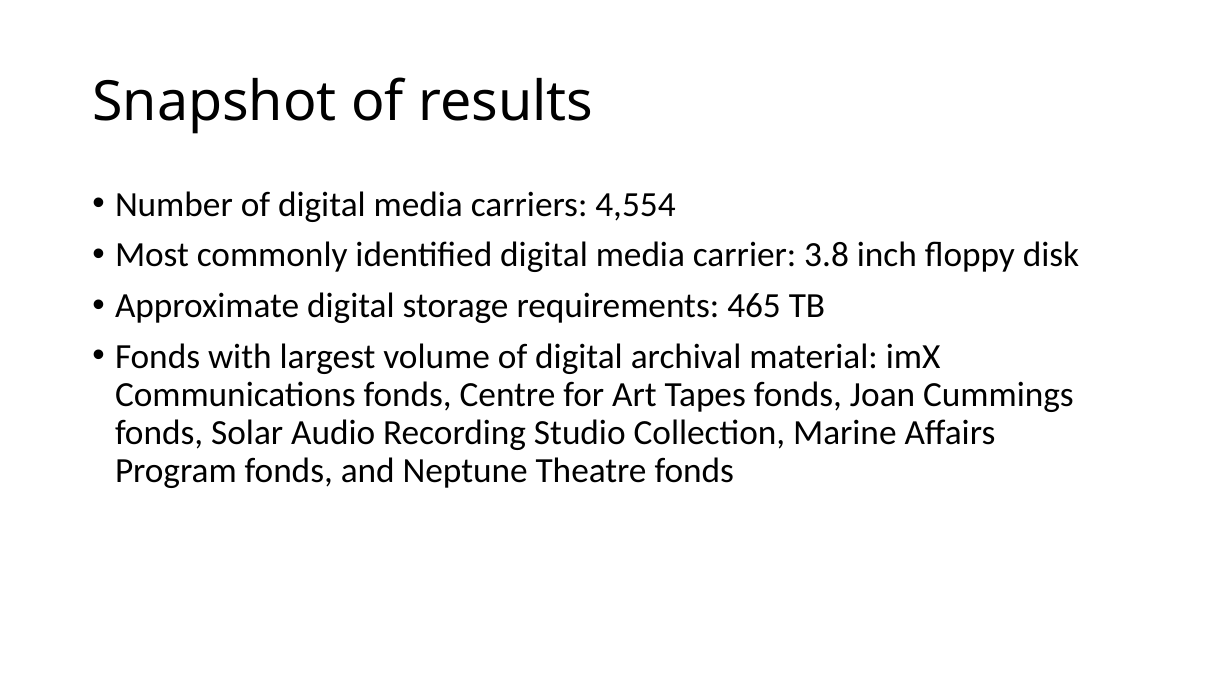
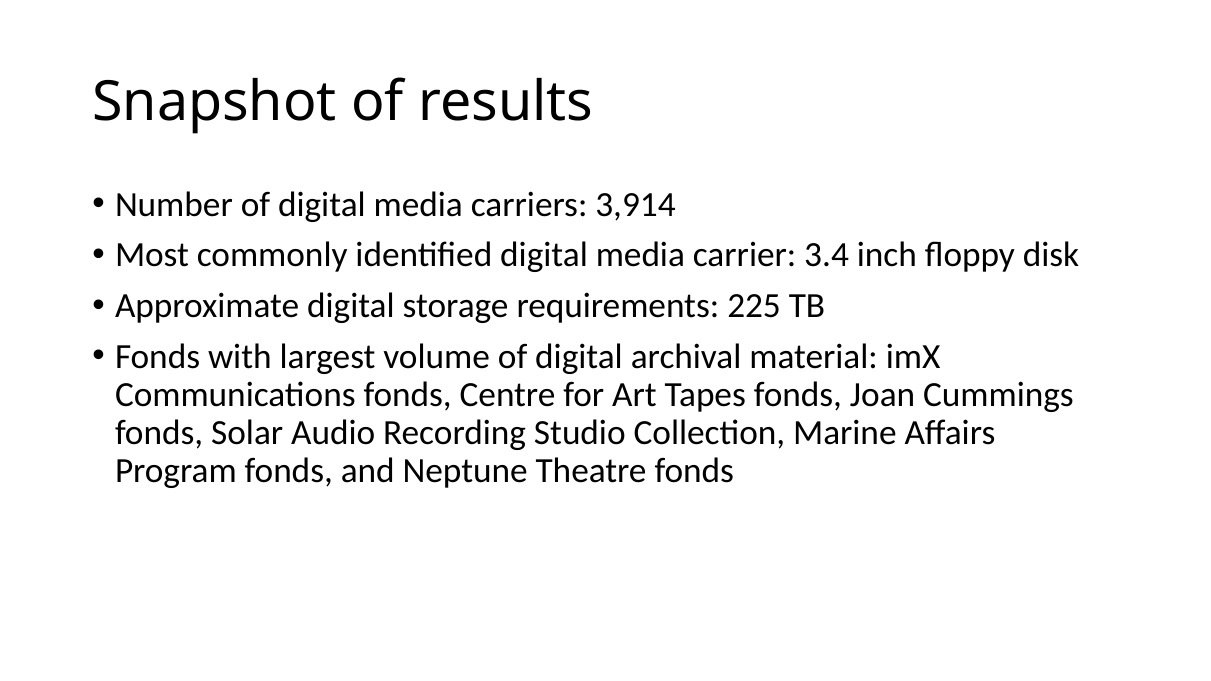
4,554: 4,554 -> 3,914 (636, 205)
3.8: 3.8 -> 3.4 (827, 255)
465: 465 -> 225 (754, 306)
